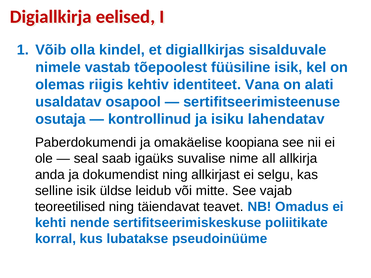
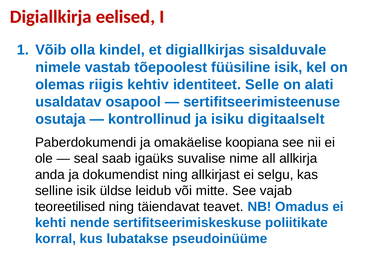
Vana: Vana -> Selle (262, 85)
lahendatav: lahendatav -> digitaalselt (286, 119)
